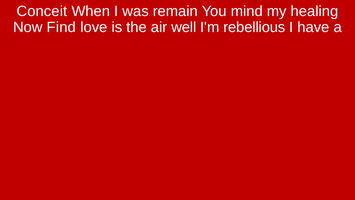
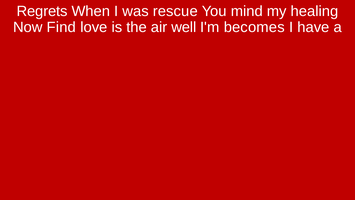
Conceit: Conceit -> Regrets (42, 11)
remain: remain -> rescue (175, 11)
rebellious: rebellious -> becomes (254, 27)
